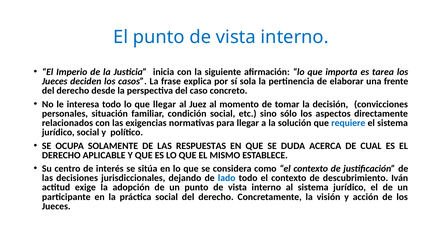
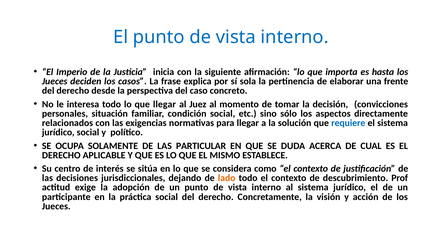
tarea: tarea -> hasta (383, 72)
RESPUESTAS: RESPUESTAS -> PARTICULAR (201, 146)
lado colour: blue -> orange (227, 179)
Iván: Iván -> Prof (400, 179)
